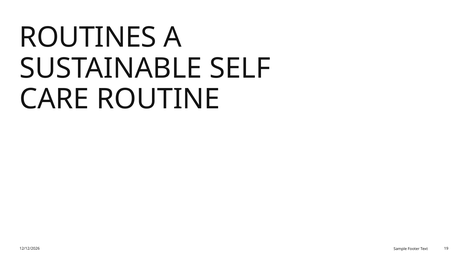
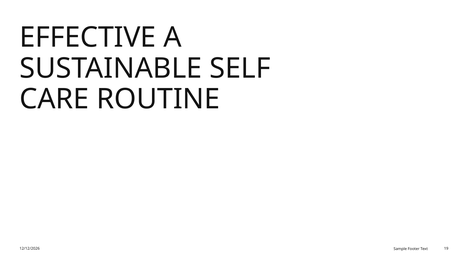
ROUTINES: ROUTINES -> EFFECTIVE (88, 38)
